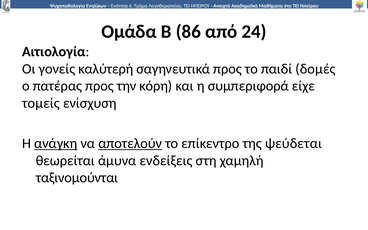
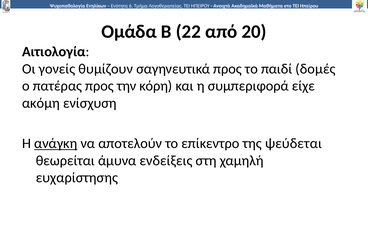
86: 86 -> 22 (188, 32)
24: 24 -> 20 (254, 32)
καλύτερή: καλύτερή -> θυμίζουν (106, 69)
τομείς: τομείς -> ακόμη (41, 103)
αποτελούν underline: present -> none (130, 143)
ταξινομούνται: ταξινομούνται -> ευχαρίστησης (77, 178)
